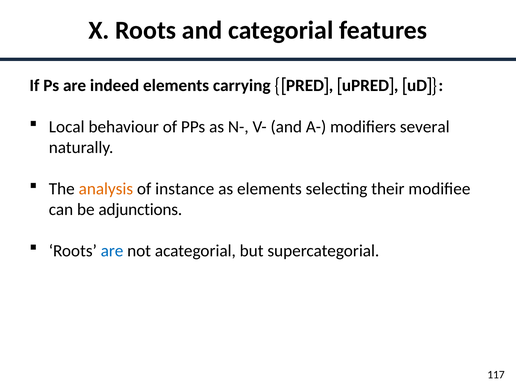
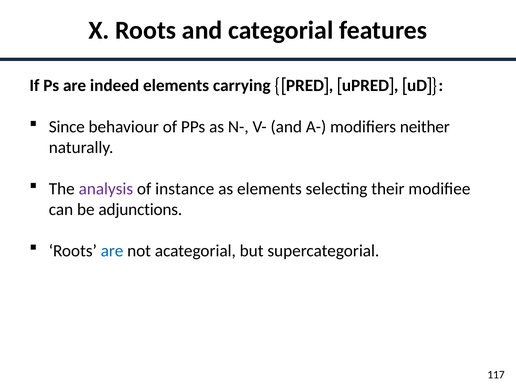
Local: Local -> Since (67, 127)
several: several -> neither (425, 127)
analysis colour: orange -> purple (106, 189)
